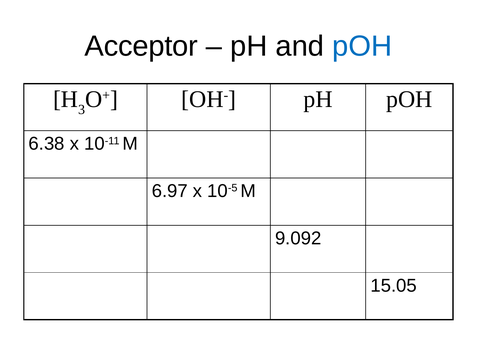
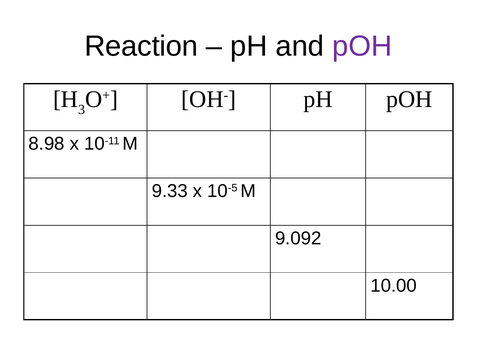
Acceptor: Acceptor -> Reaction (141, 46)
pOH colour: blue -> purple (362, 46)
6.38: 6.38 -> 8.98 (47, 144)
6.97: 6.97 -> 9.33 (170, 191)
15.05: 15.05 -> 10.00 (394, 285)
